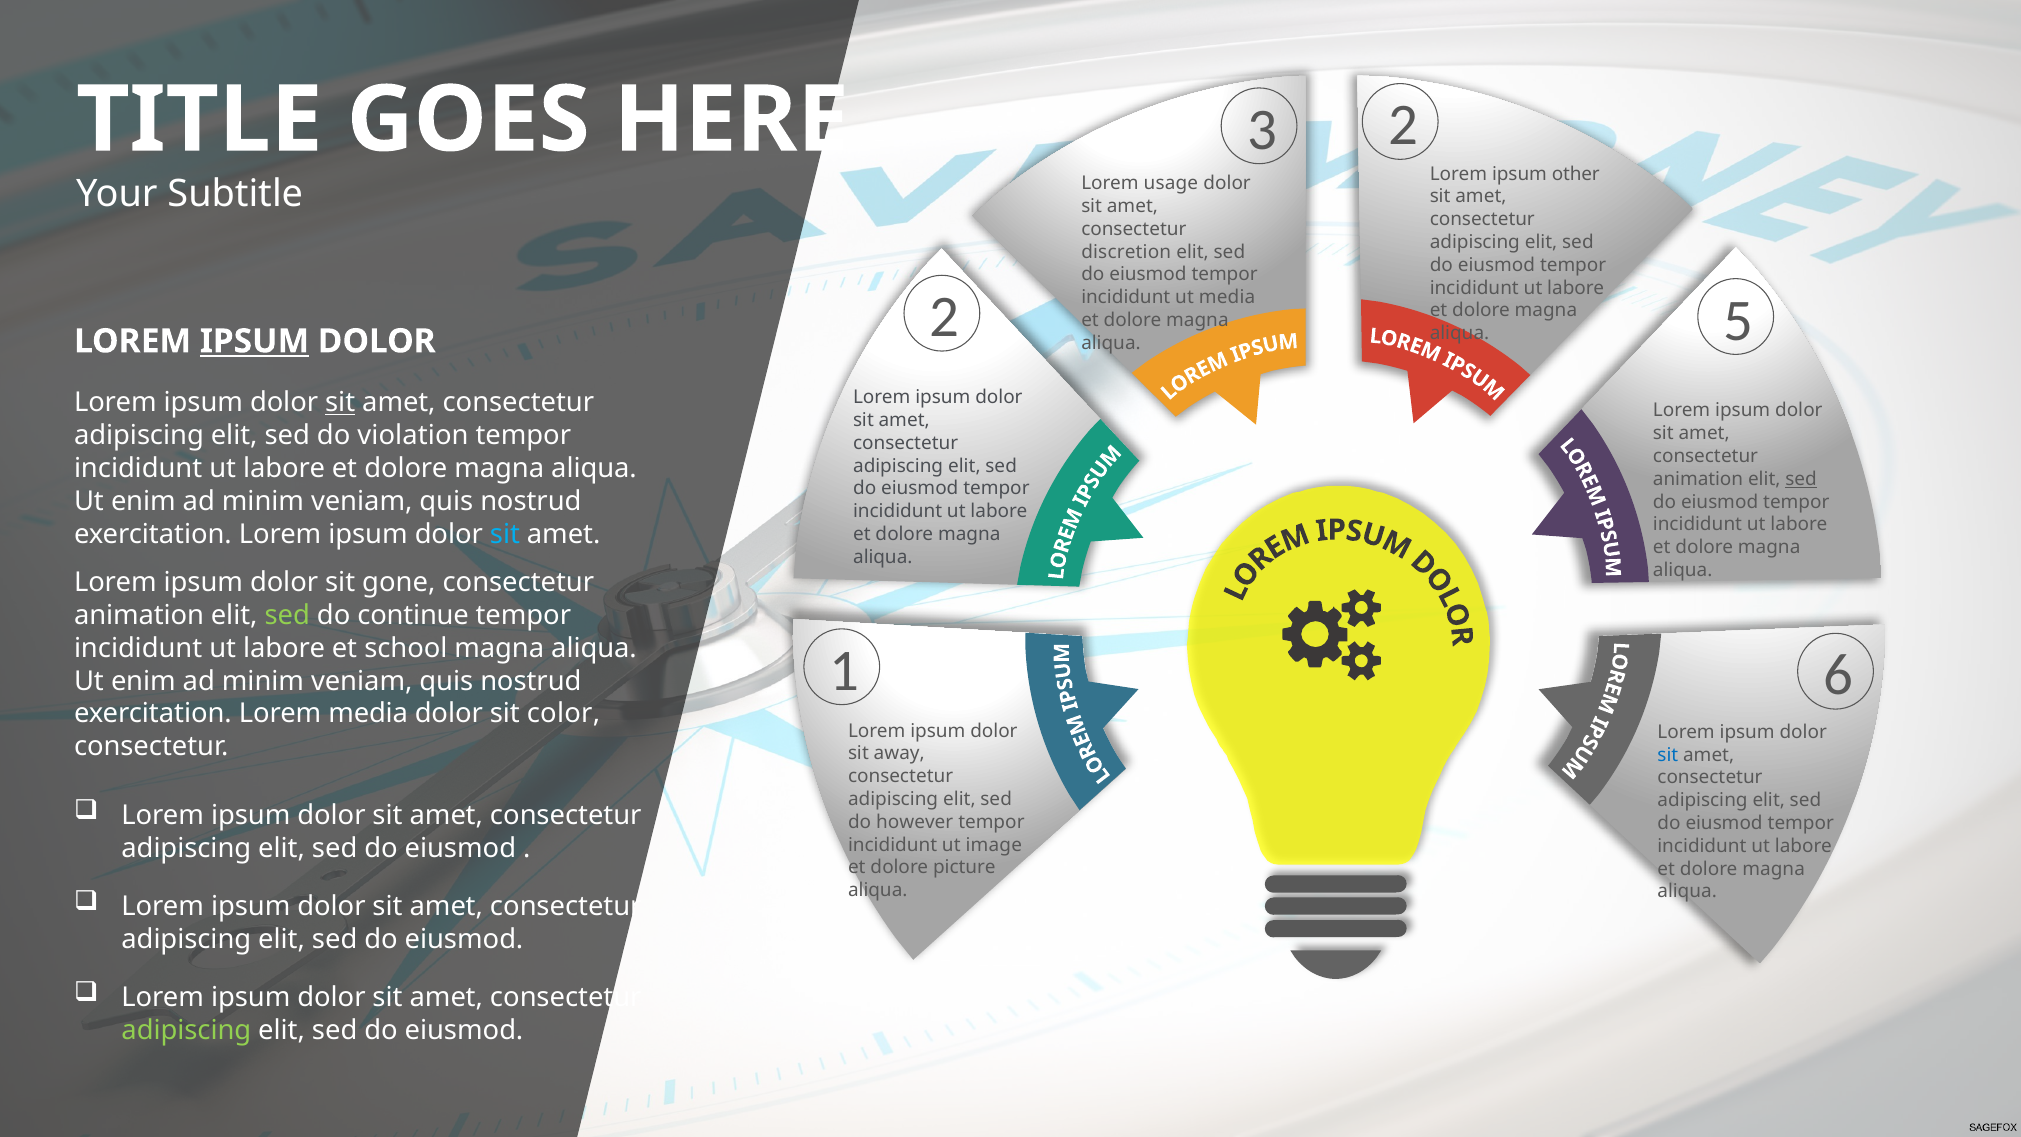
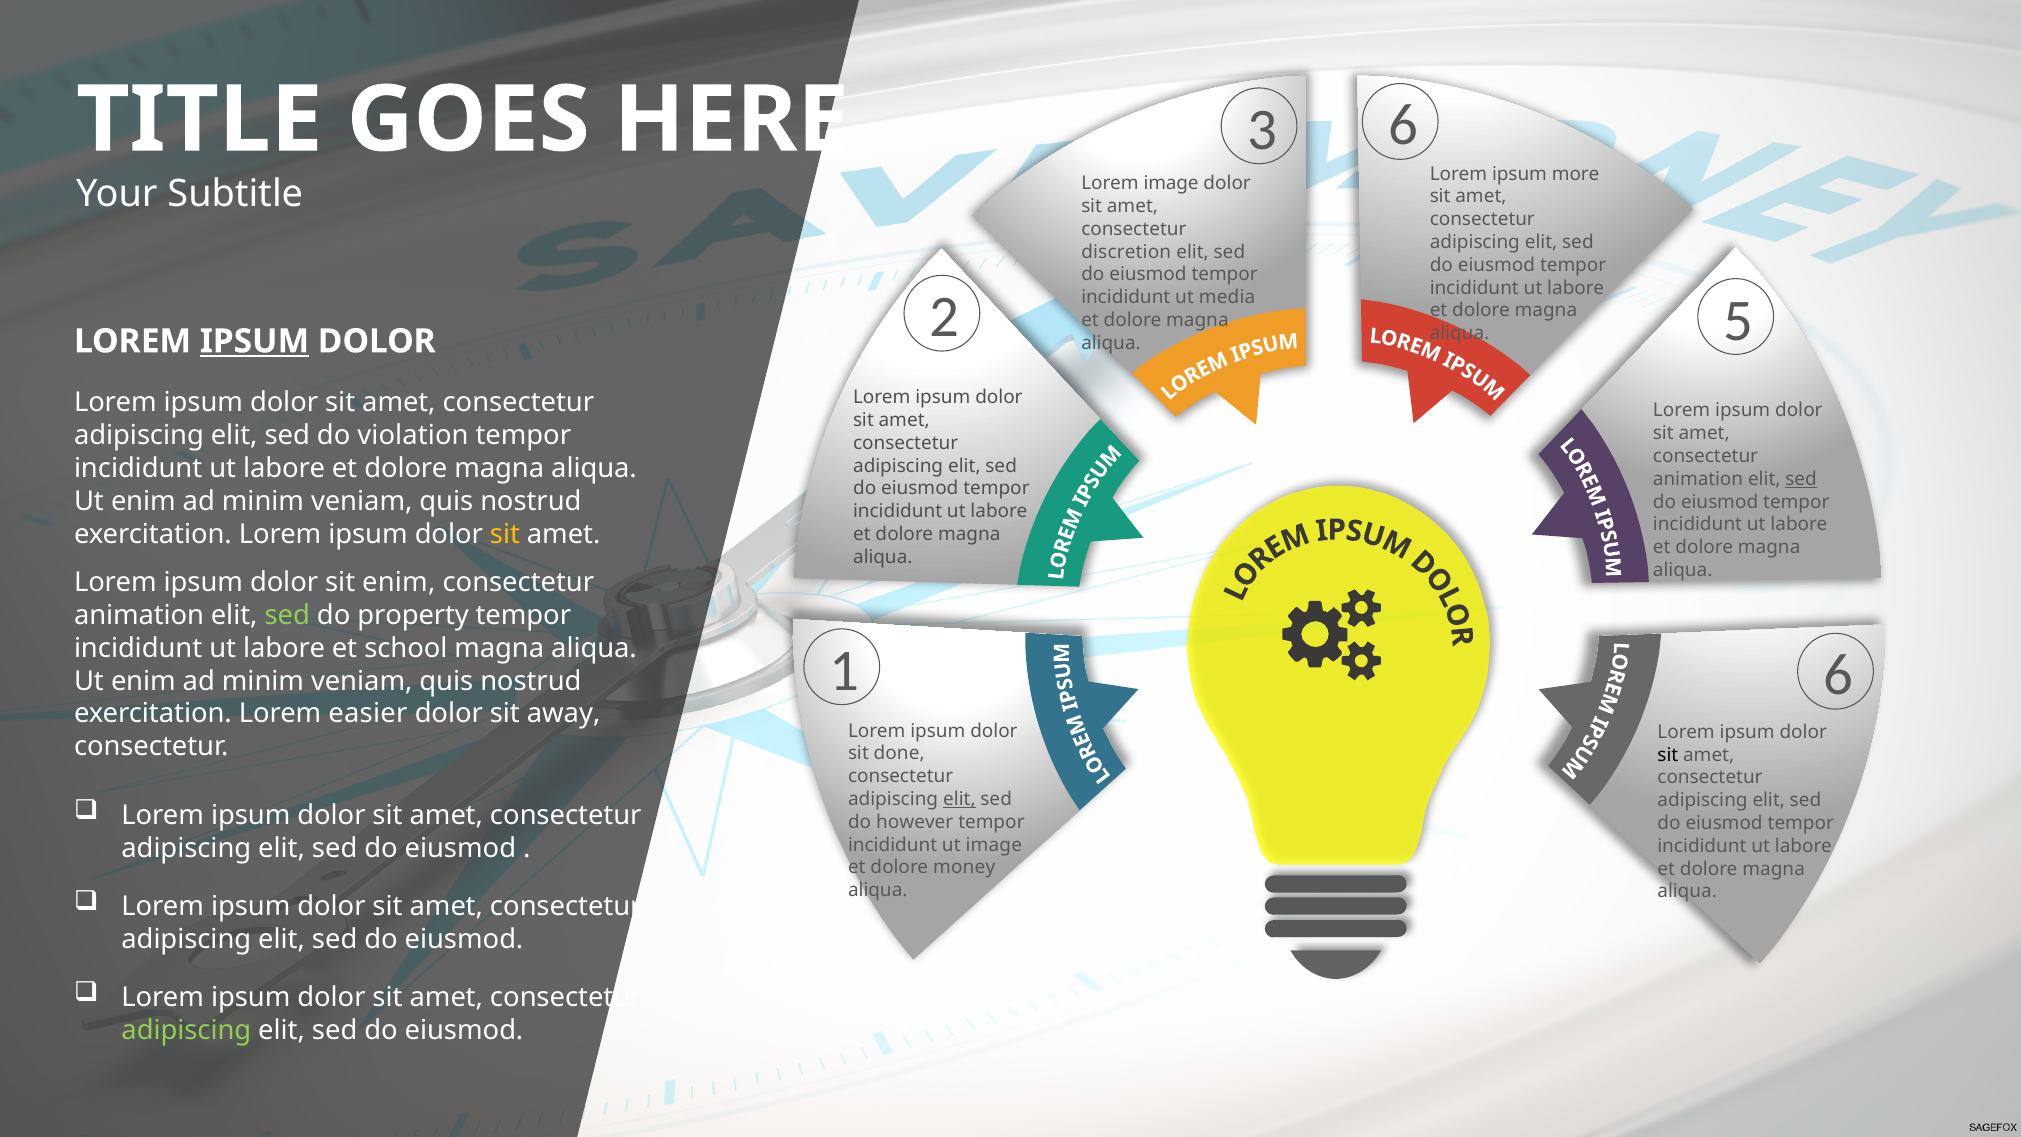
2: 2 -> 6 (1403, 125)
other: other -> more (1576, 174)
Lorem usage: usage -> image (1171, 183)
sit underline: present -> none (340, 403)
sit colour: light blue -> yellow (505, 534)
sit gone: gone -> enim (399, 582)
continue: continue -> property (413, 615)
Lorem media: media -> easier (368, 714)
color: color -> away (564, 714)
away: away -> done (899, 754)
sit colour: blue -> black (1668, 755)
elit underline: none -> present (959, 799)
picture: picture -> money (964, 867)
